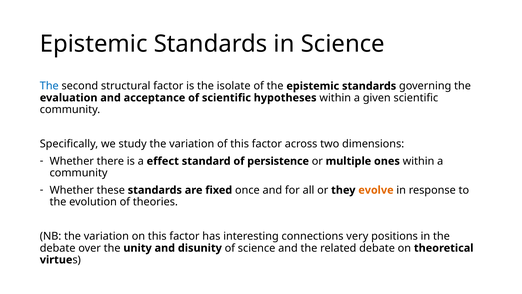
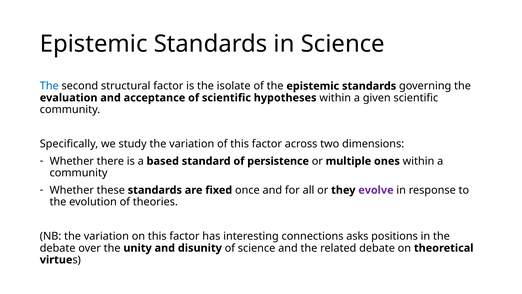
effect: effect -> based (163, 161)
evolve colour: orange -> purple (376, 190)
very: very -> asks (357, 236)
